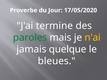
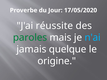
termine: termine -> réussite (54, 26)
n'ai colour: yellow -> light blue (93, 38)
bleues: bleues -> origine (57, 61)
